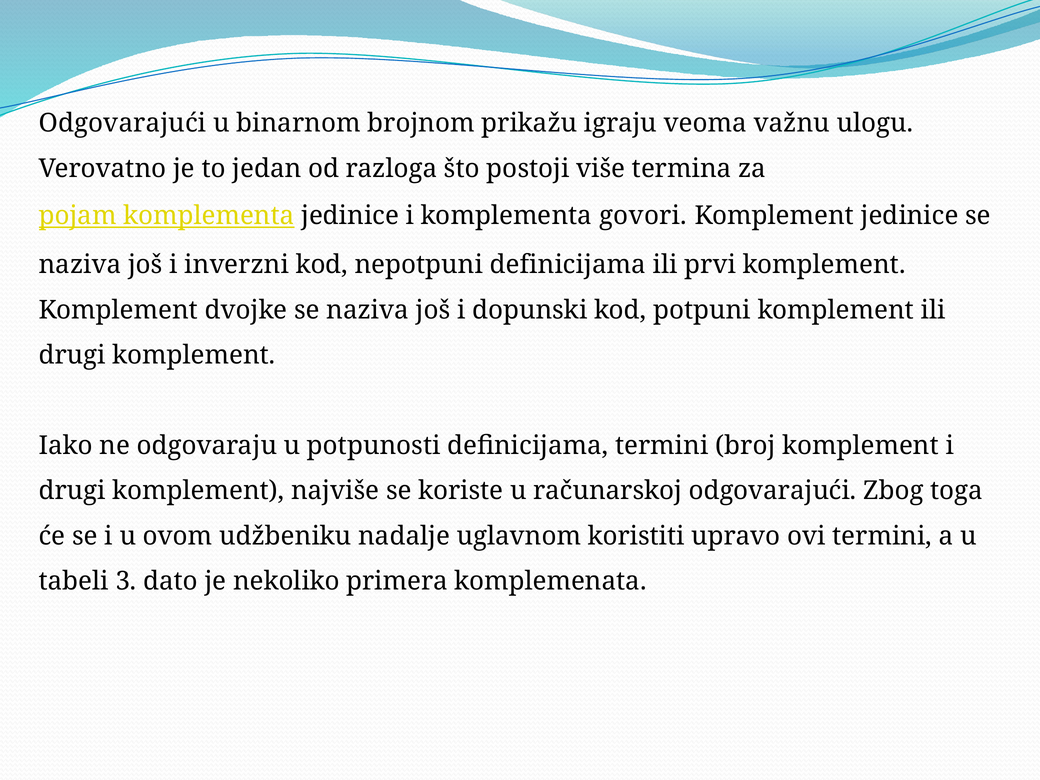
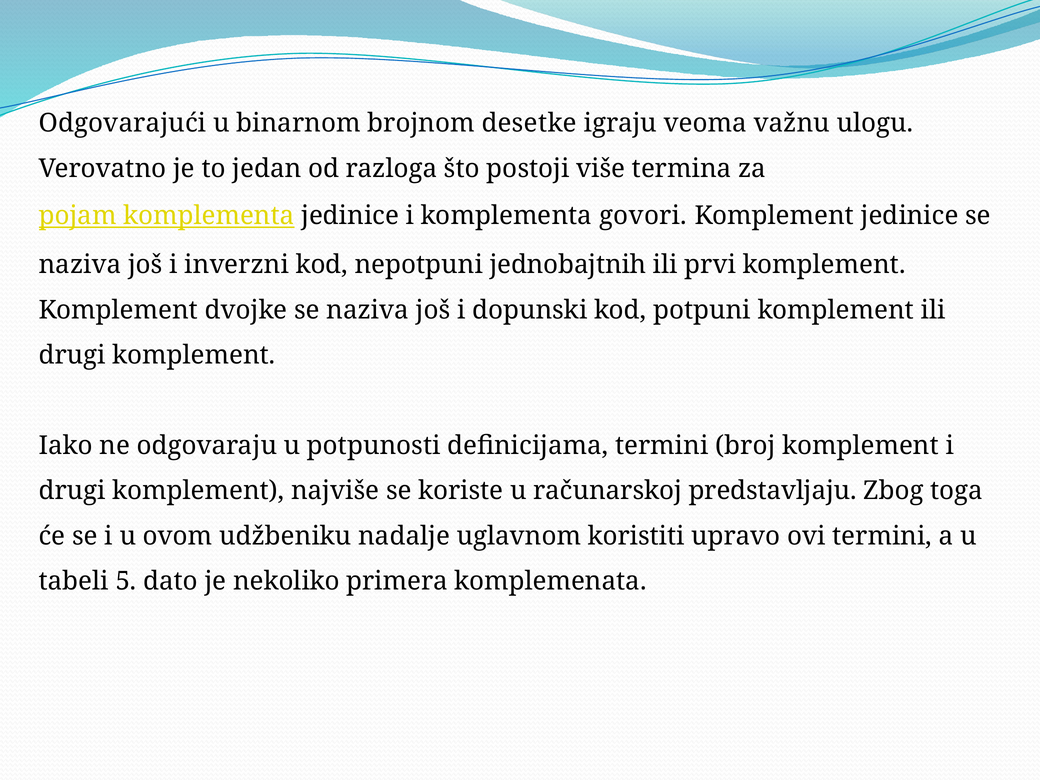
prikažu: prikažu -> desetke (529, 123)
nepotpuni definicijama: definicijama -> jednobajtnih (568, 265)
računarskoj odgovarajući: odgovarajući -> predstavljaju (773, 491)
3: 3 -> 5 (126, 581)
